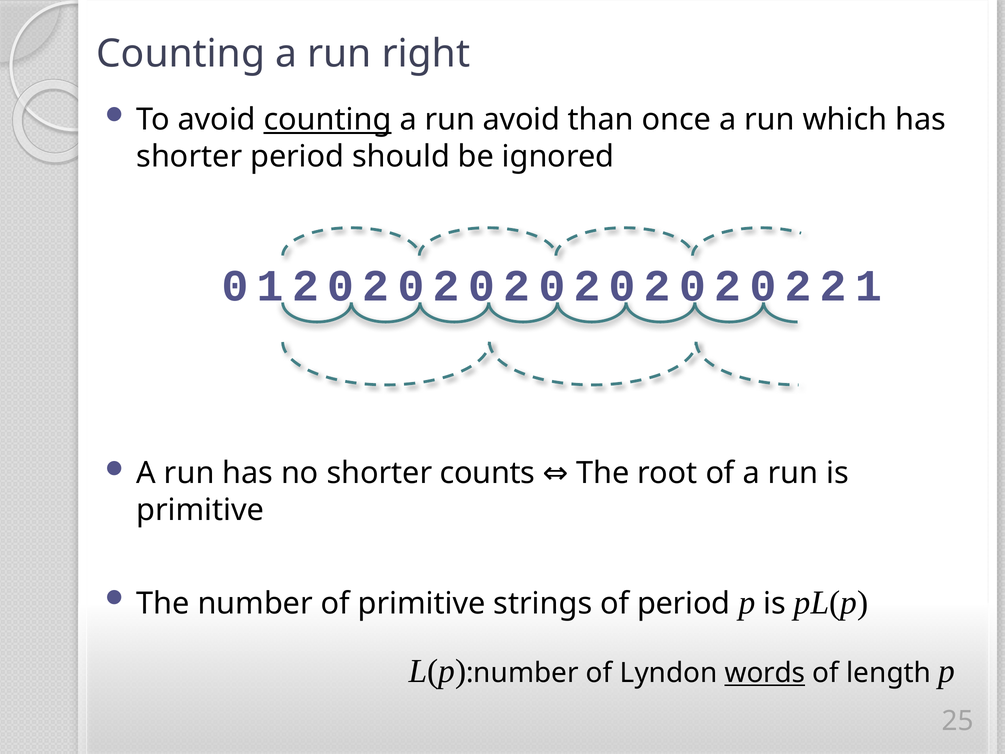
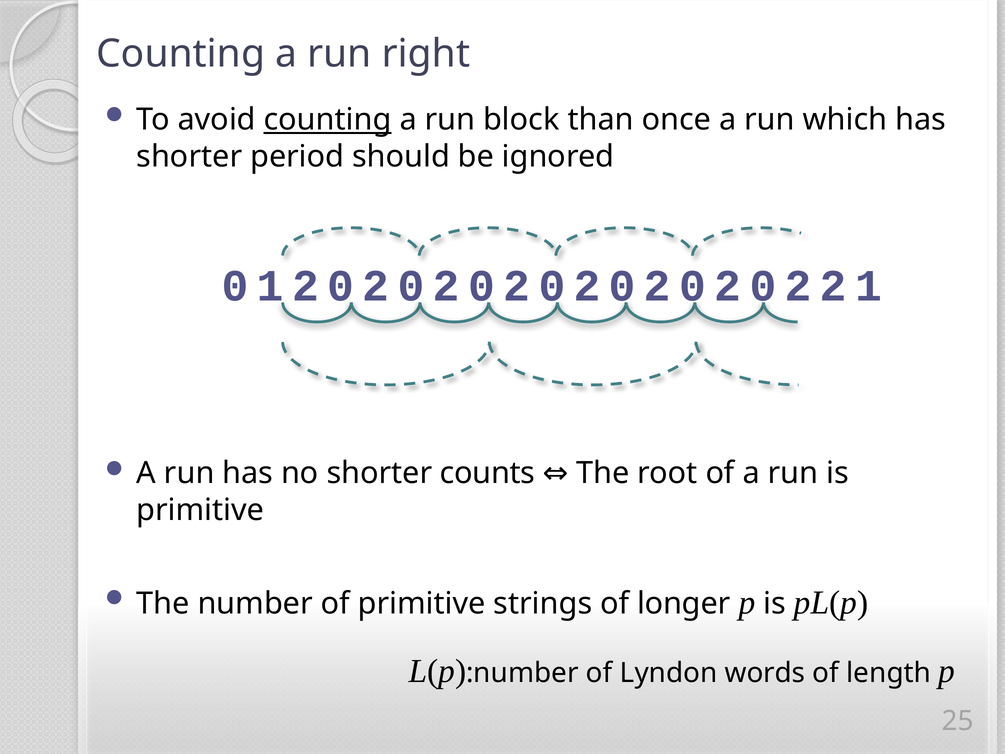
run avoid: avoid -> block (521, 120)
of period: period -> longer (684, 603)
words underline: present -> none (765, 673)
